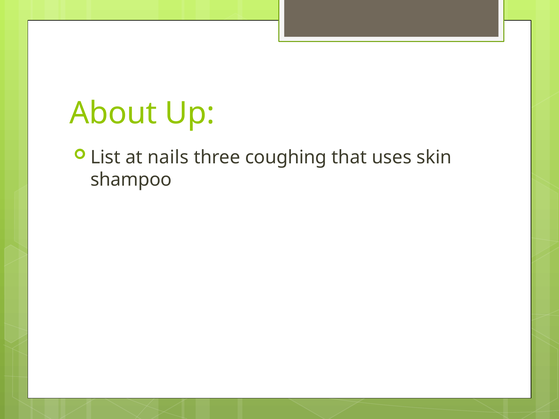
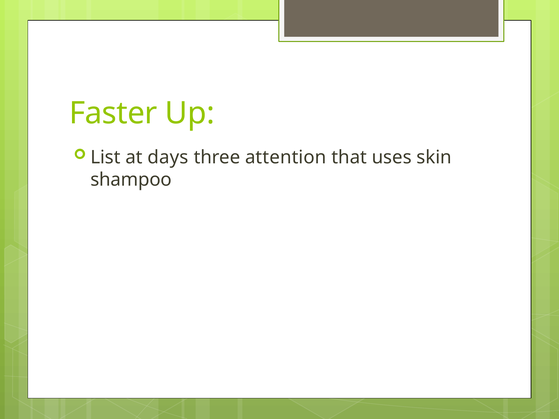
About: About -> Faster (113, 113)
nails: nails -> days (168, 157)
coughing: coughing -> attention (286, 157)
